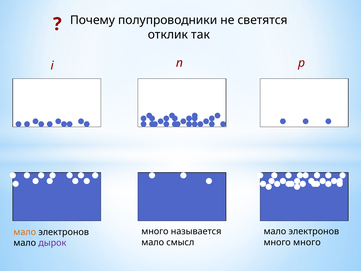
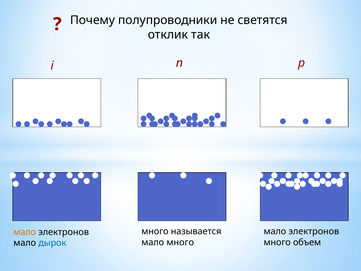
мало смысл: смысл -> много (180, 242)
много много: много -> объем (307, 242)
дырок colour: purple -> blue (52, 243)
